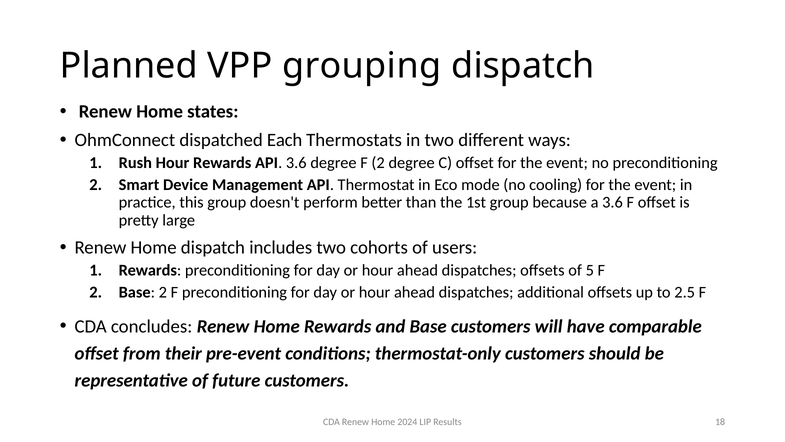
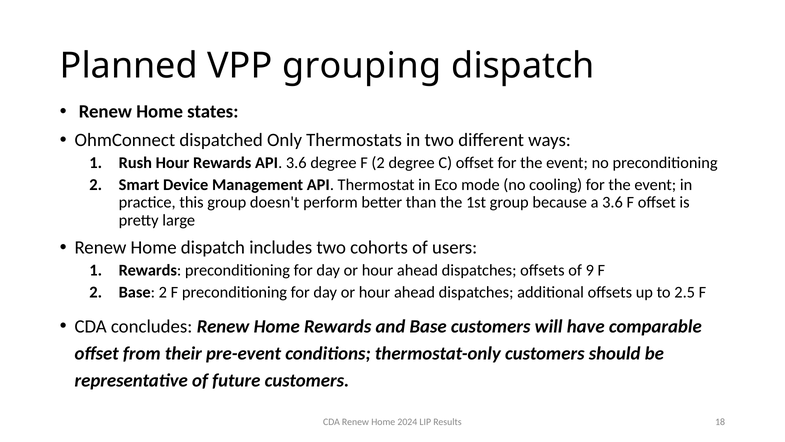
Each: Each -> Only (285, 140)
5: 5 -> 9 (590, 270)
